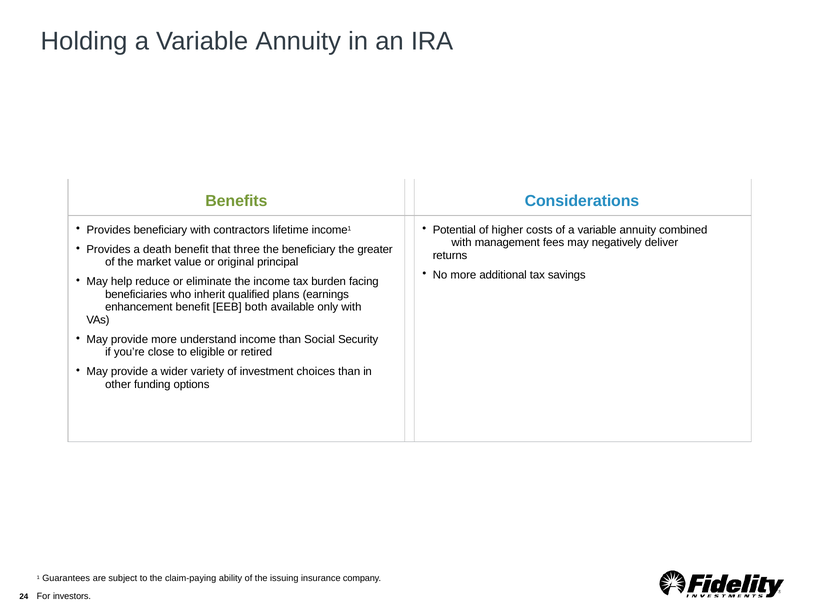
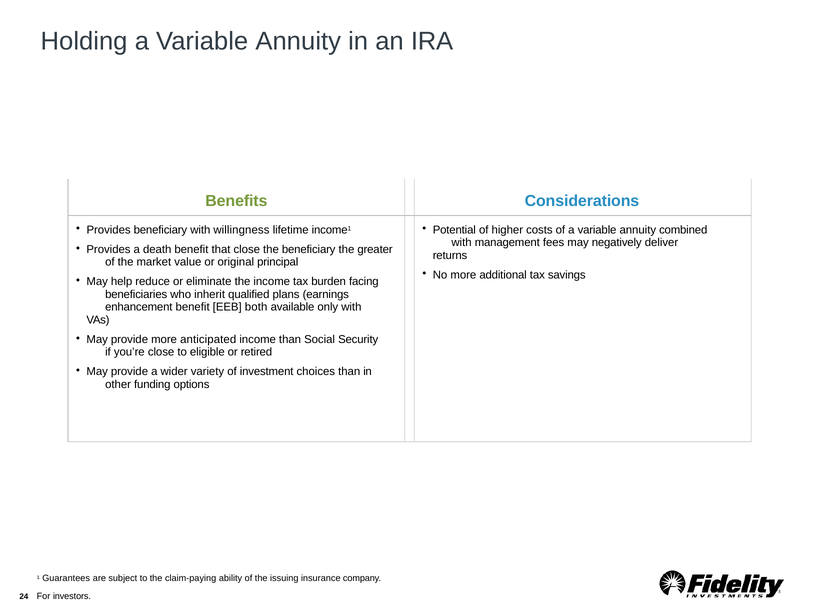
contractors: contractors -> willingness (241, 230)
that three: three -> close (247, 249)
understand: understand -> anticipated (208, 339)
